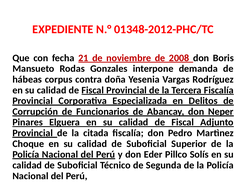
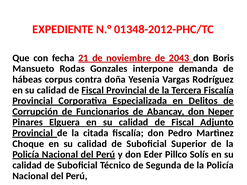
2008: 2008 -> 2043 (179, 58)
